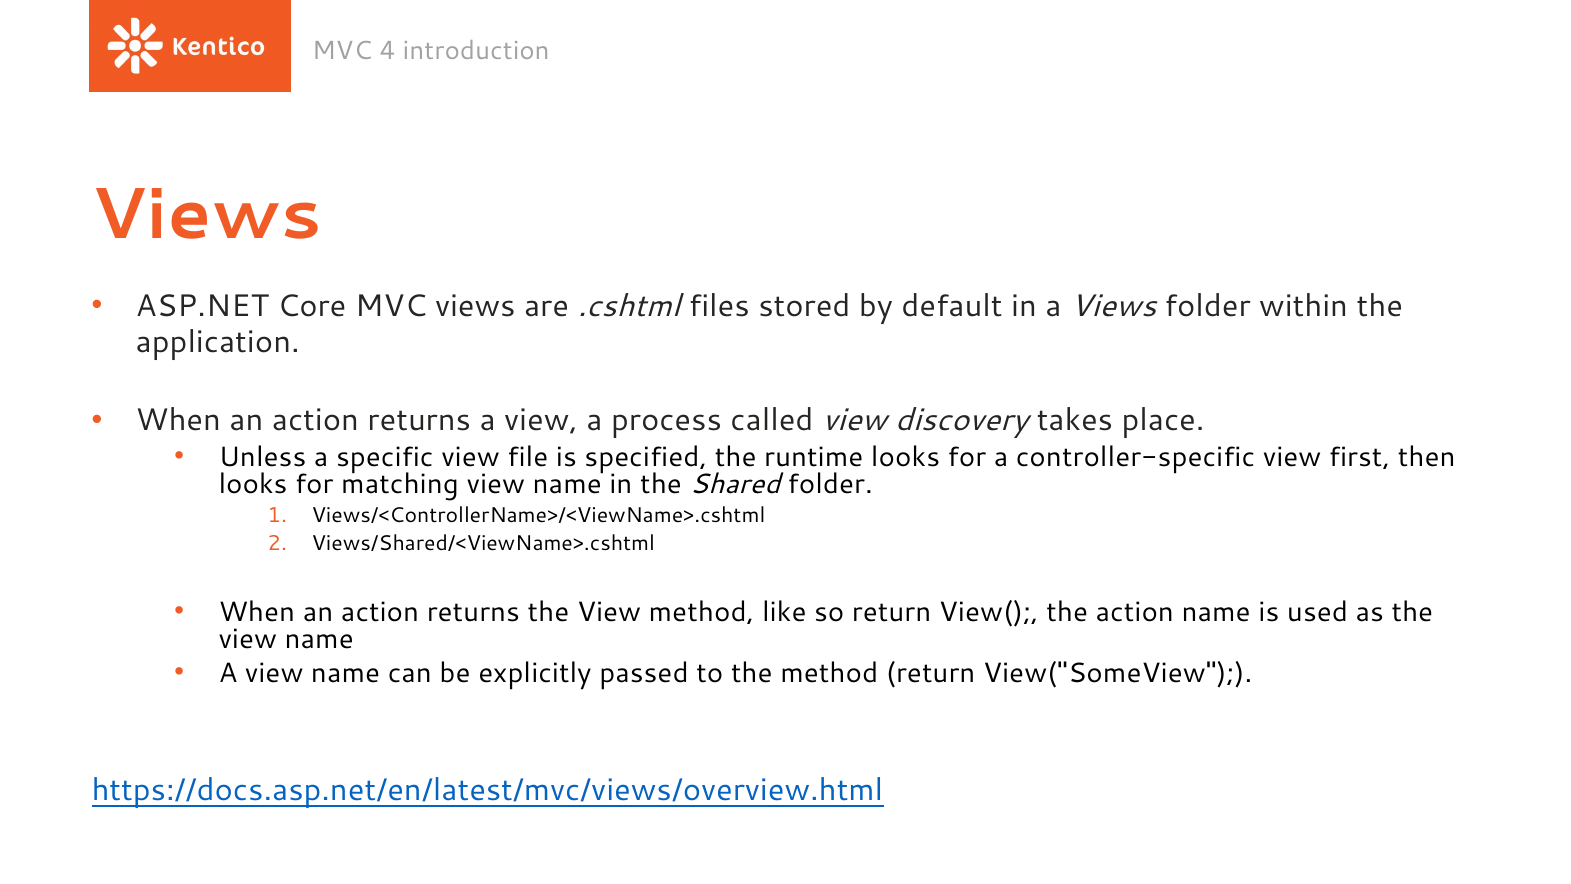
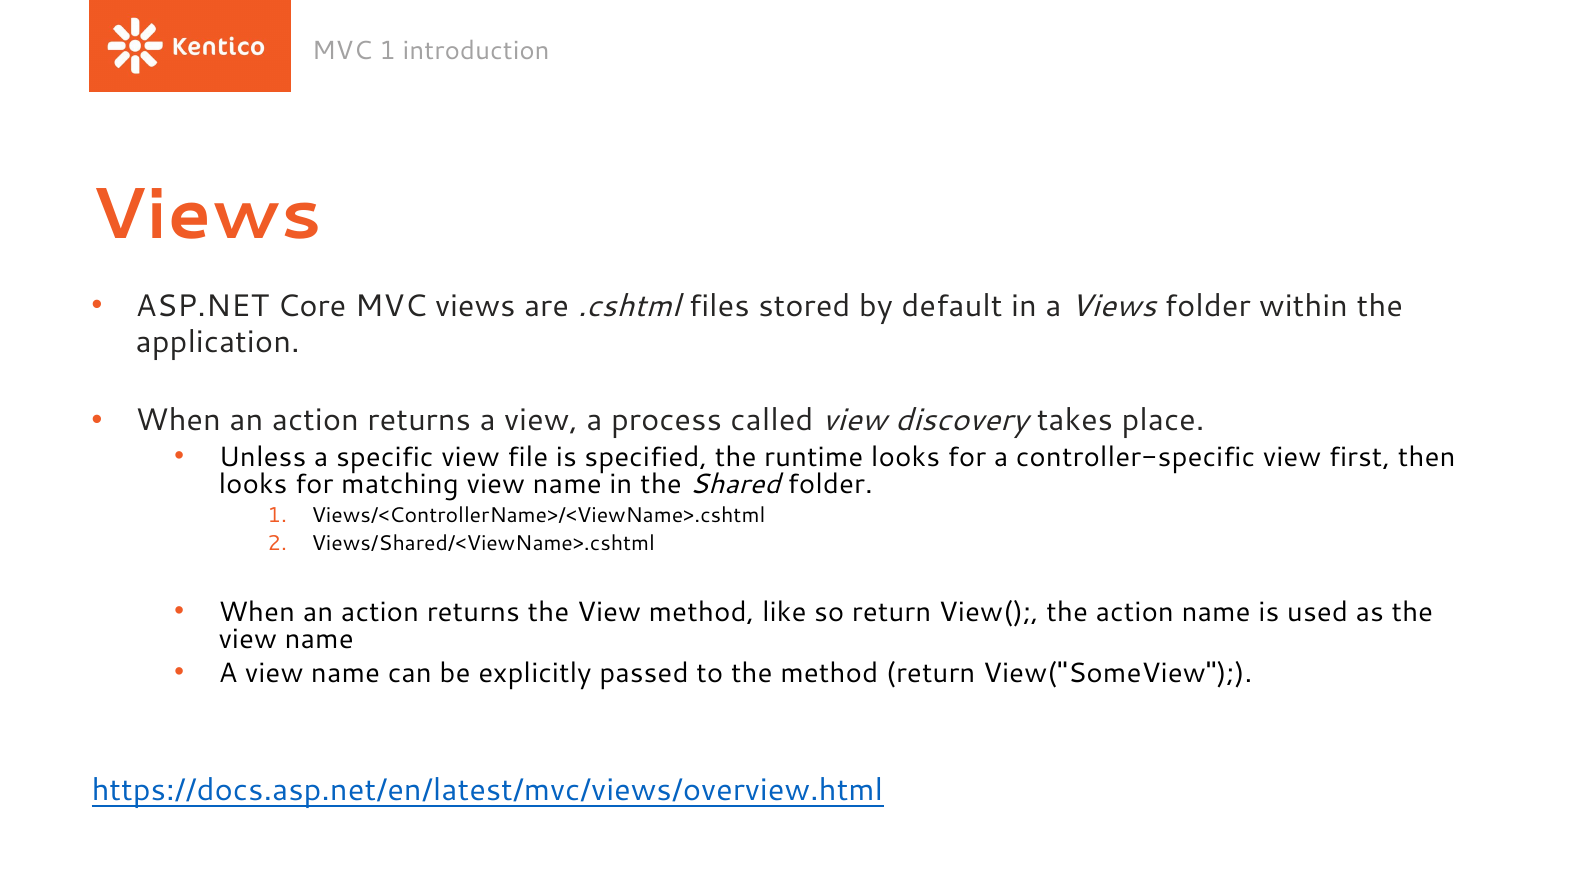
MVC 4: 4 -> 1 (387, 51)
